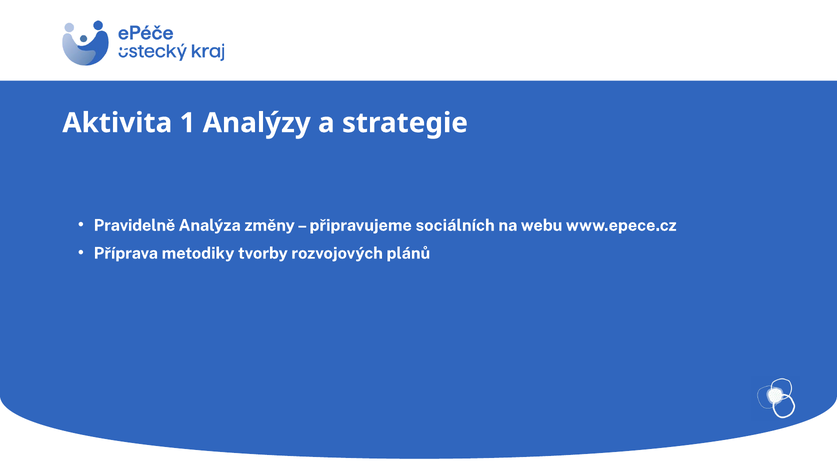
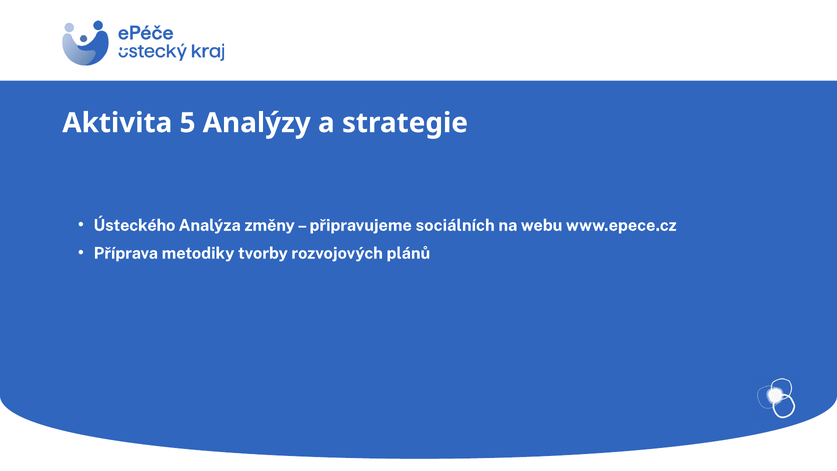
1: 1 -> 5 (188, 123)
Pravidelně: Pravidelně -> Ústeckého (134, 225)
